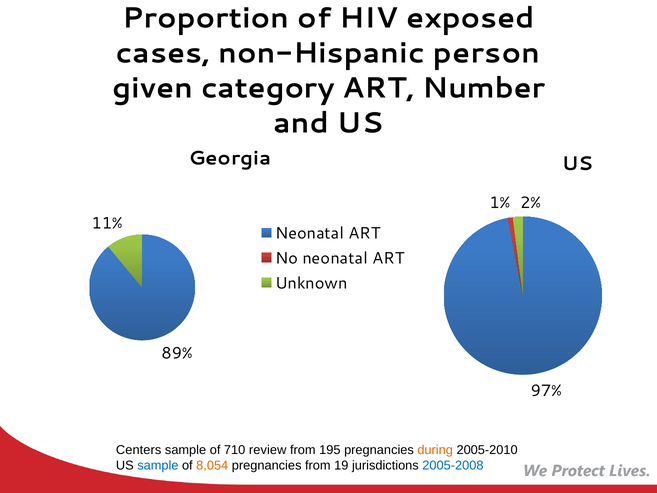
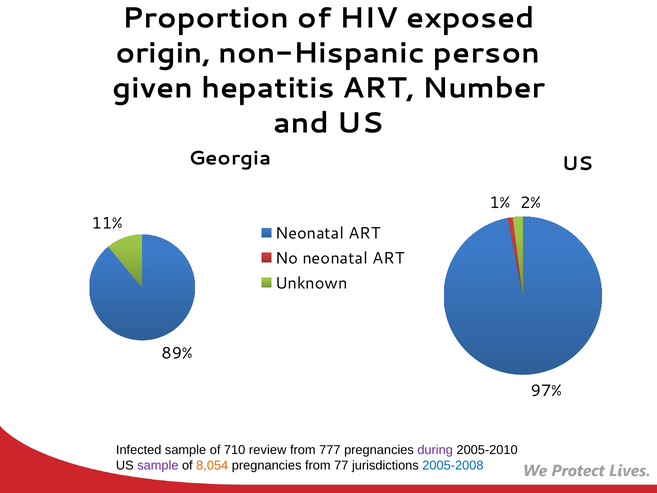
cases: cases -> origin (163, 53)
category: category -> hepatitis (268, 88)
Centers: Centers -> Infected (139, 450)
195: 195 -> 777 (330, 450)
during colour: orange -> purple (435, 450)
sample colour: blue -> purple (158, 465)
19: 19 -> 77 (341, 465)
